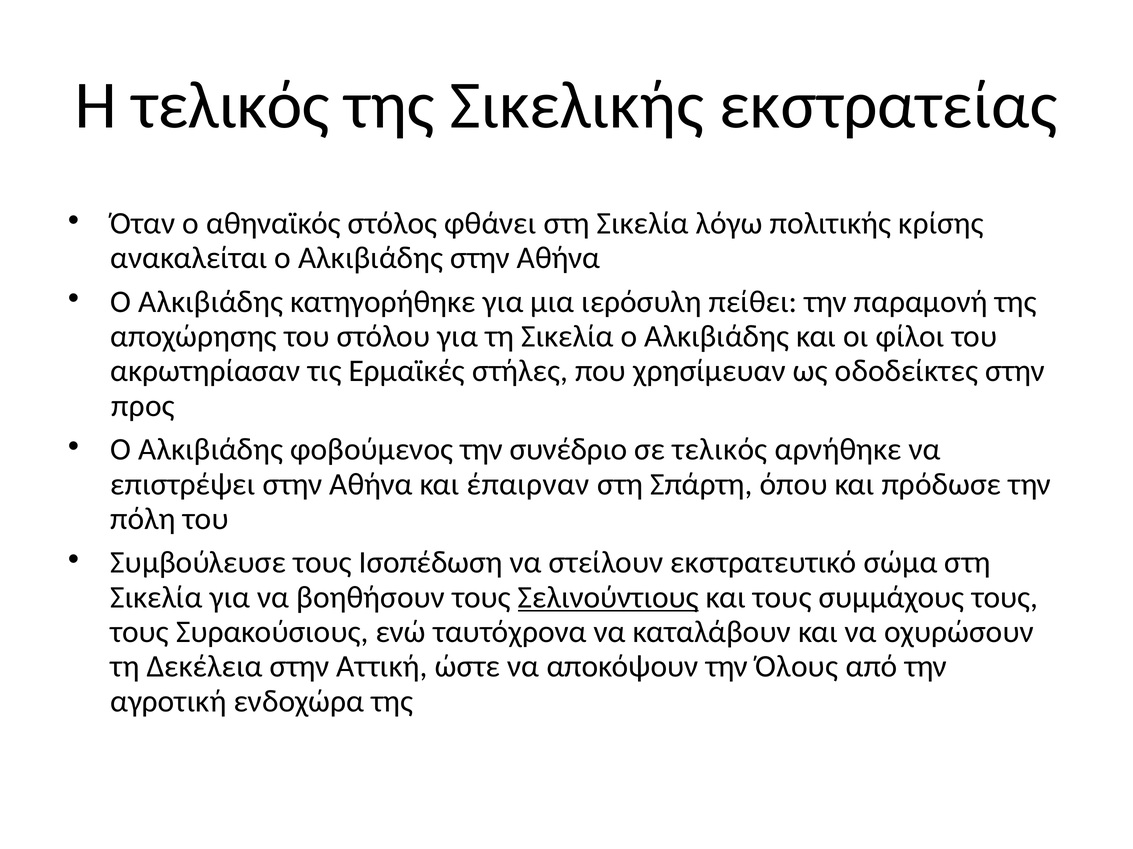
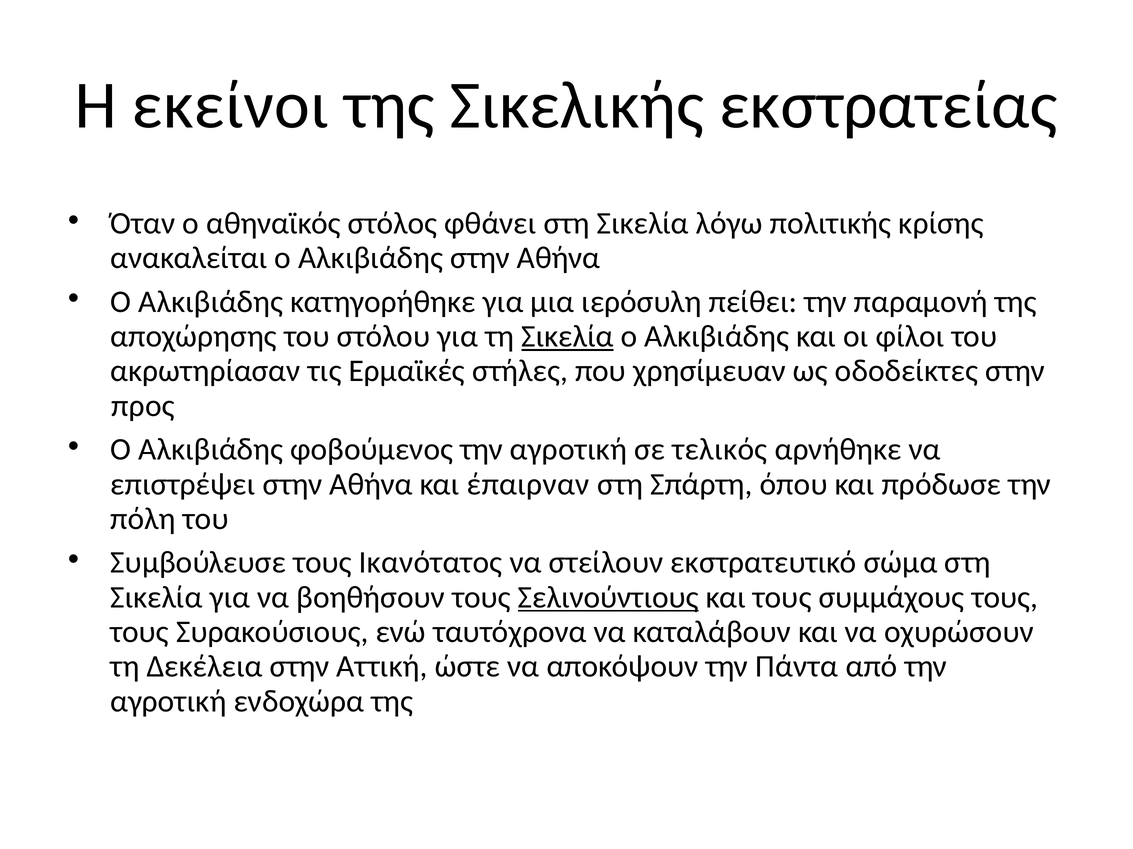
Η τελικός: τελικός -> εκείνοι (230, 106)
Σικελία underline: none -> present (567, 337)
φοβούμενος την συνέδριο: συνέδριο -> αγροτική (568, 450)
Ισοπέδωση: Ισοπέδωση -> Ικανότατος (431, 563)
Όλους: Όλους -> Πάντα (797, 667)
